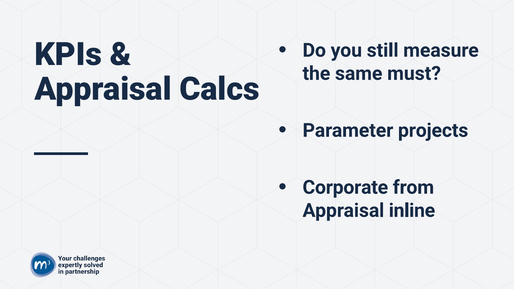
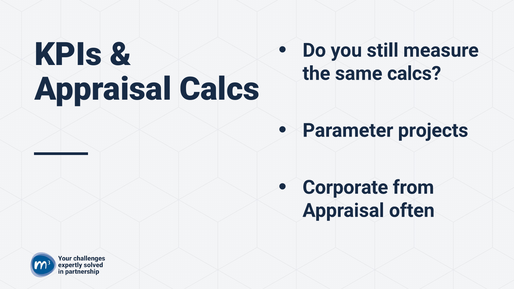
same must: must -> calcs (414, 74)
inline: inline -> often (412, 211)
